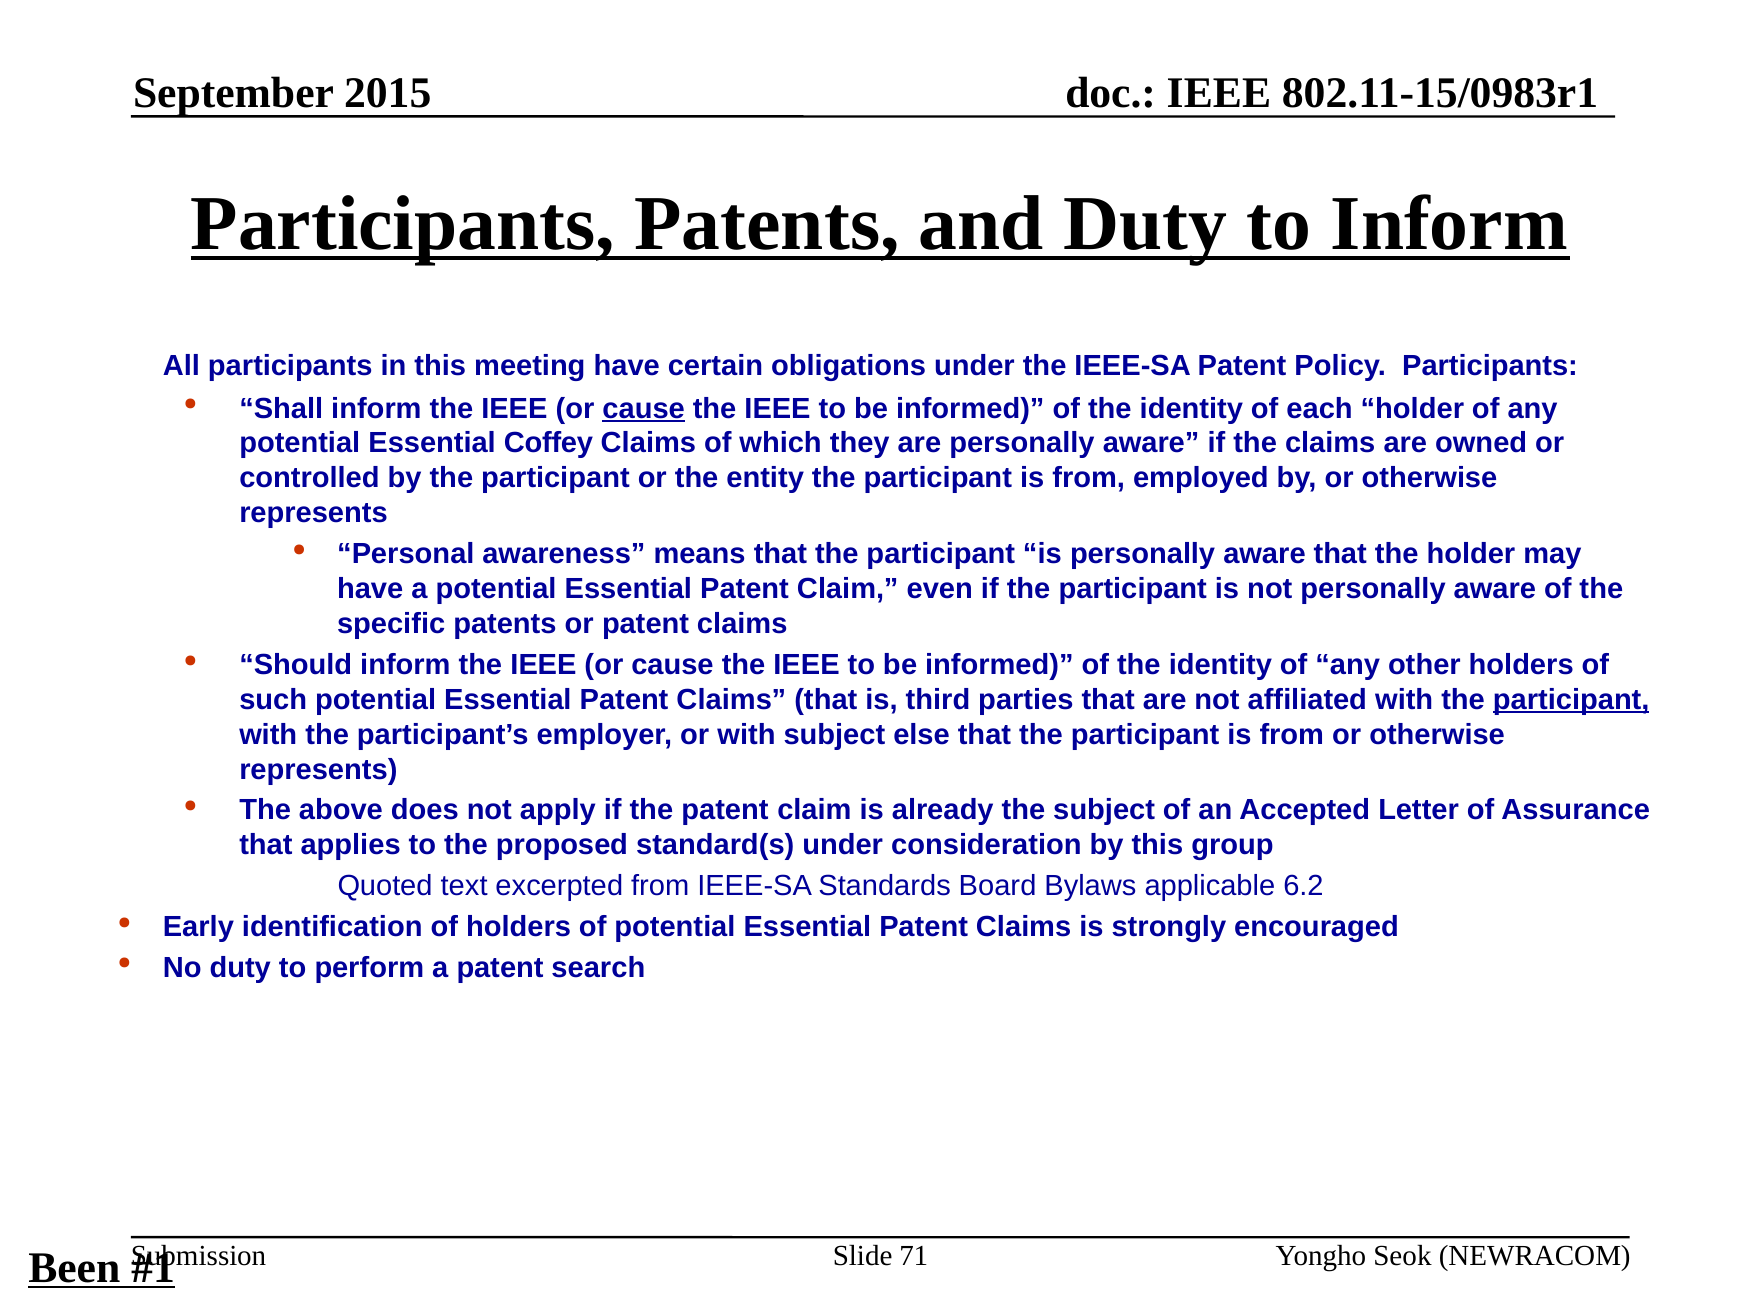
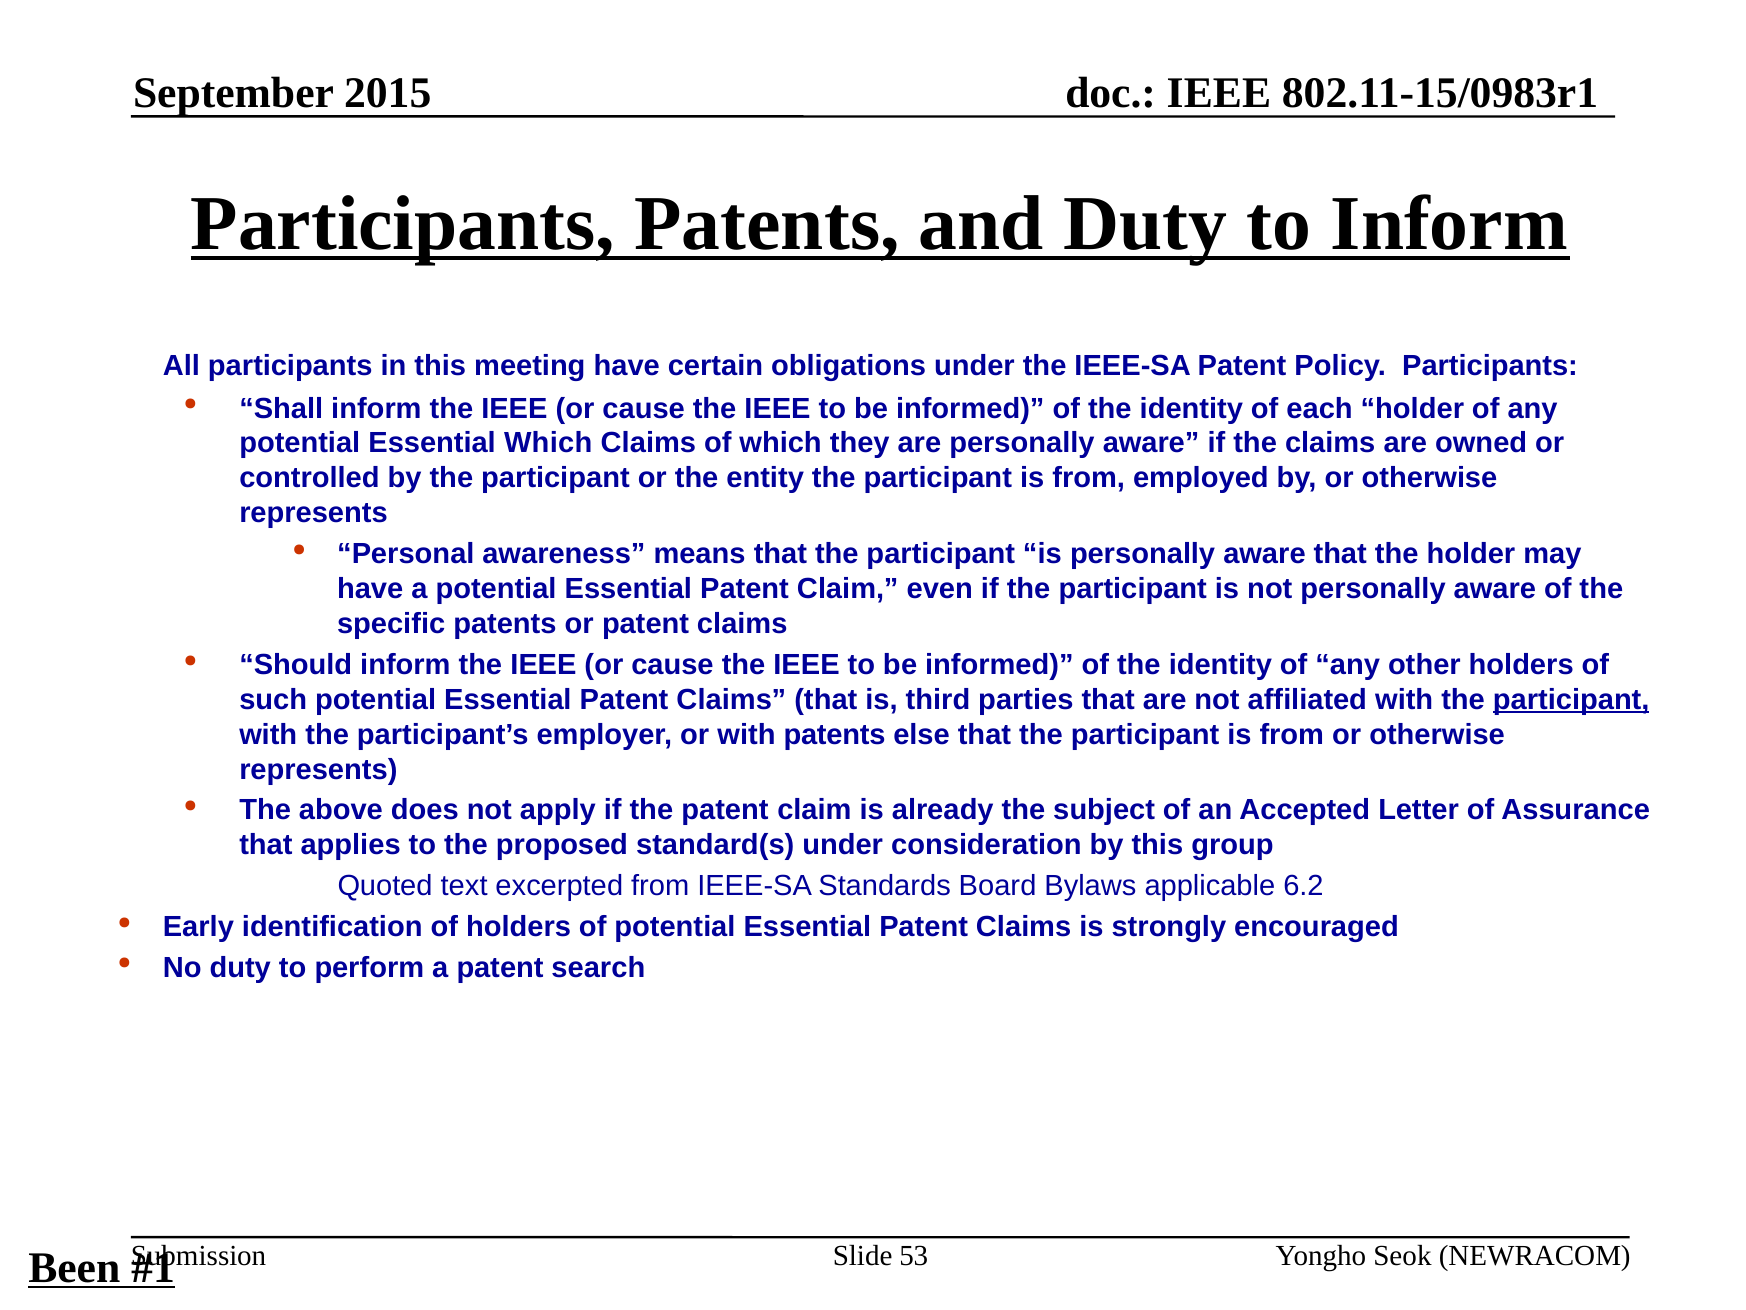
cause underline: present -> none (644, 408)
Essential Coffey: Coffey -> Which (548, 443)
with subject: subject -> patents (835, 734)
71: 71 -> 53 (914, 1256)
